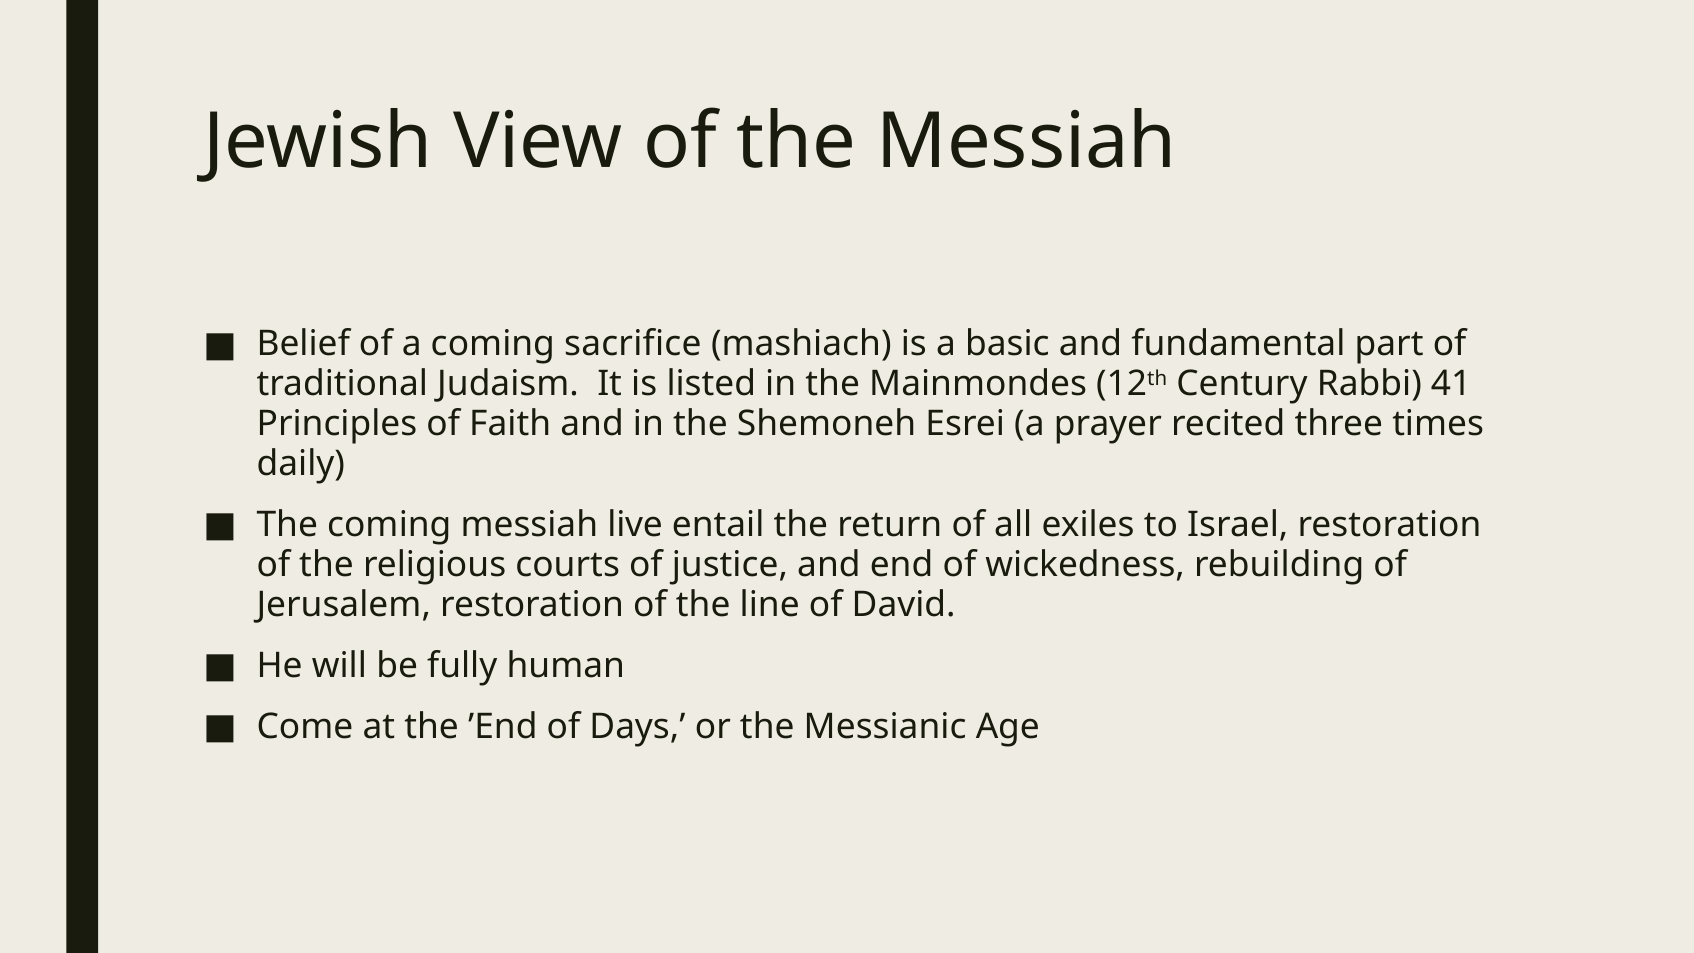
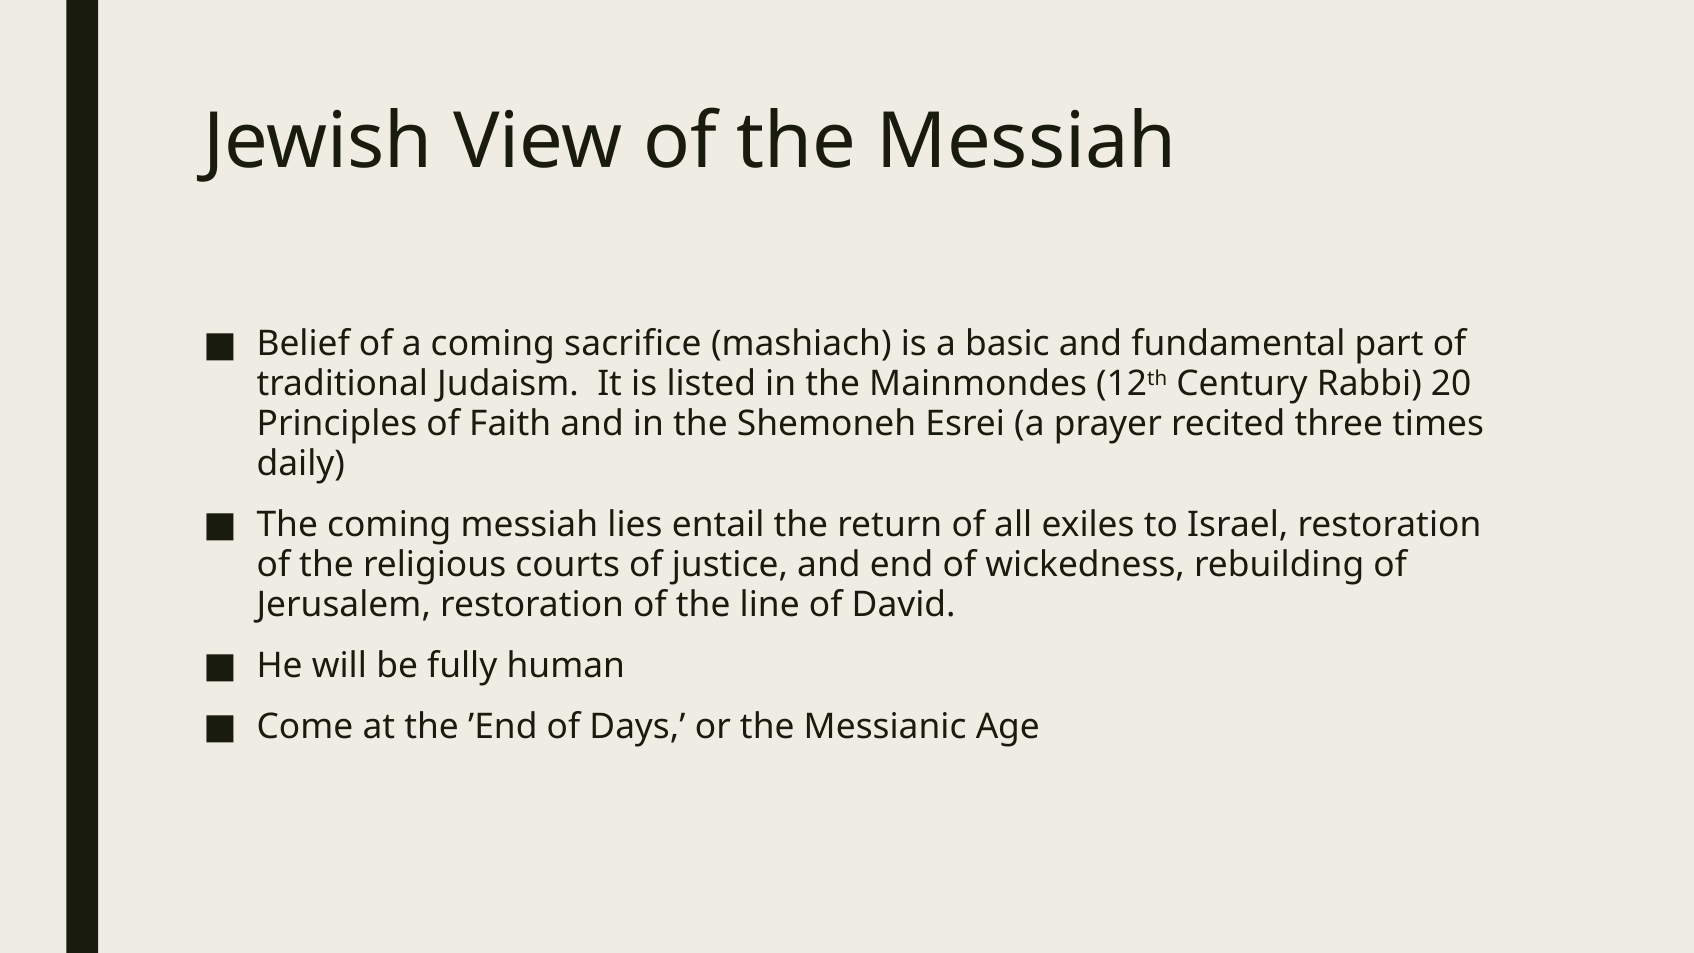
41: 41 -> 20 (1451, 384)
live: live -> lies (635, 525)
